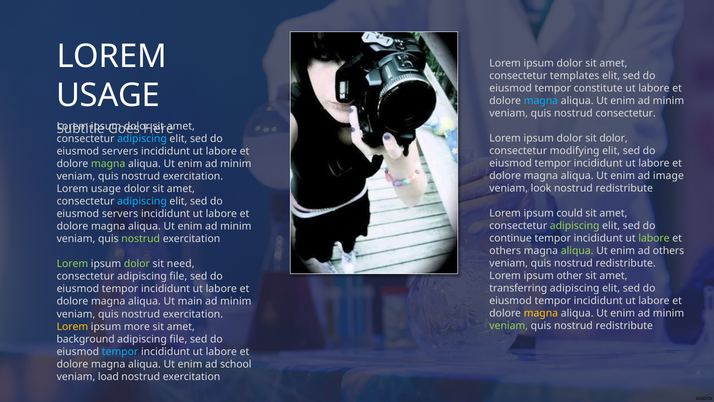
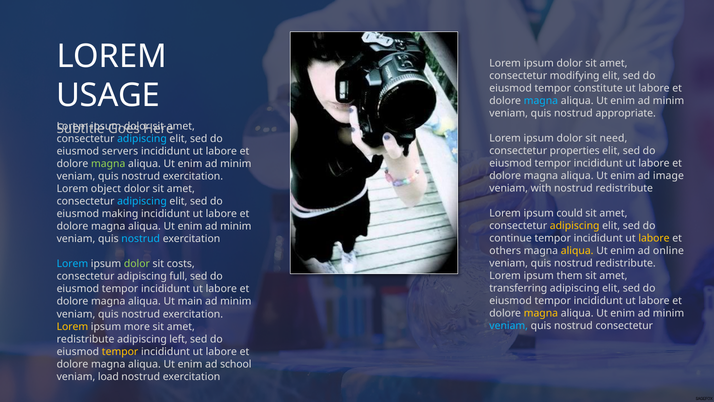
templates: templates -> modifying (575, 76)
nostrud consectetur: consectetur -> appropriate (626, 113)
sit dolor: dolor -> need (613, 138)
modifying: modifying -> properties (575, 151)
look: look -> with (541, 188)
usage: usage -> object (106, 189)
servers: servers -> making (120, 214)
adipiscing colour: light green -> yellow (575, 226)
labore colour: light green -> yellow (654, 238)
nostrud colour: light green -> light blue (141, 239)
aliqua colour: light green -> yellow (577, 251)
ad others: others -> online (668, 251)
Lorem colour: light green -> light blue (72, 264)
need: need -> costs (181, 264)
other: other -> them (570, 276)
consectetur adipiscing file: file -> full (178, 276)
veniam colour: light green -> light blue (509, 326)
redistribute: redistribute -> consectetur (624, 326)
background: background -> redistribute (86, 339)
file: file -> left (178, 339)
tempor colour: light blue -> yellow (120, 351)
